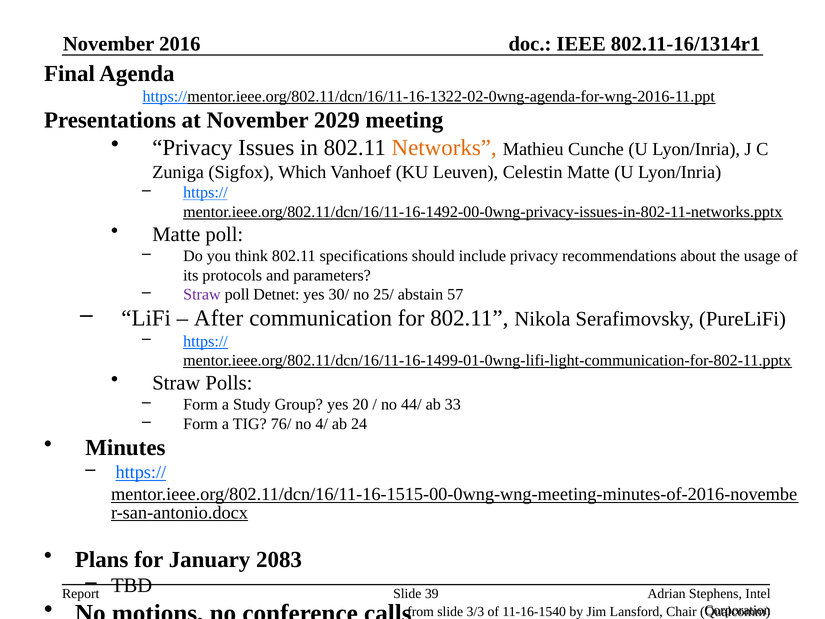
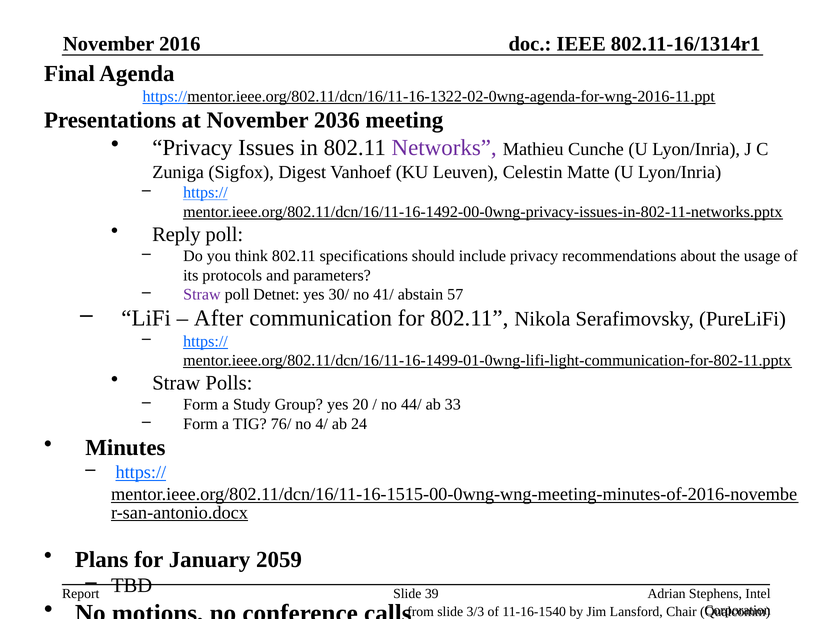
2029: 2029 -> 2036 (337, 120)
Networks colour: orange -> purple (444, 148)
Which: Which -> Digest (302, 172)
Matte: Matte -> Reply (176, 234)
25/: 25/ -> 41/ (383, 294)
2083: 2083 -> 2059 (279, 559)
